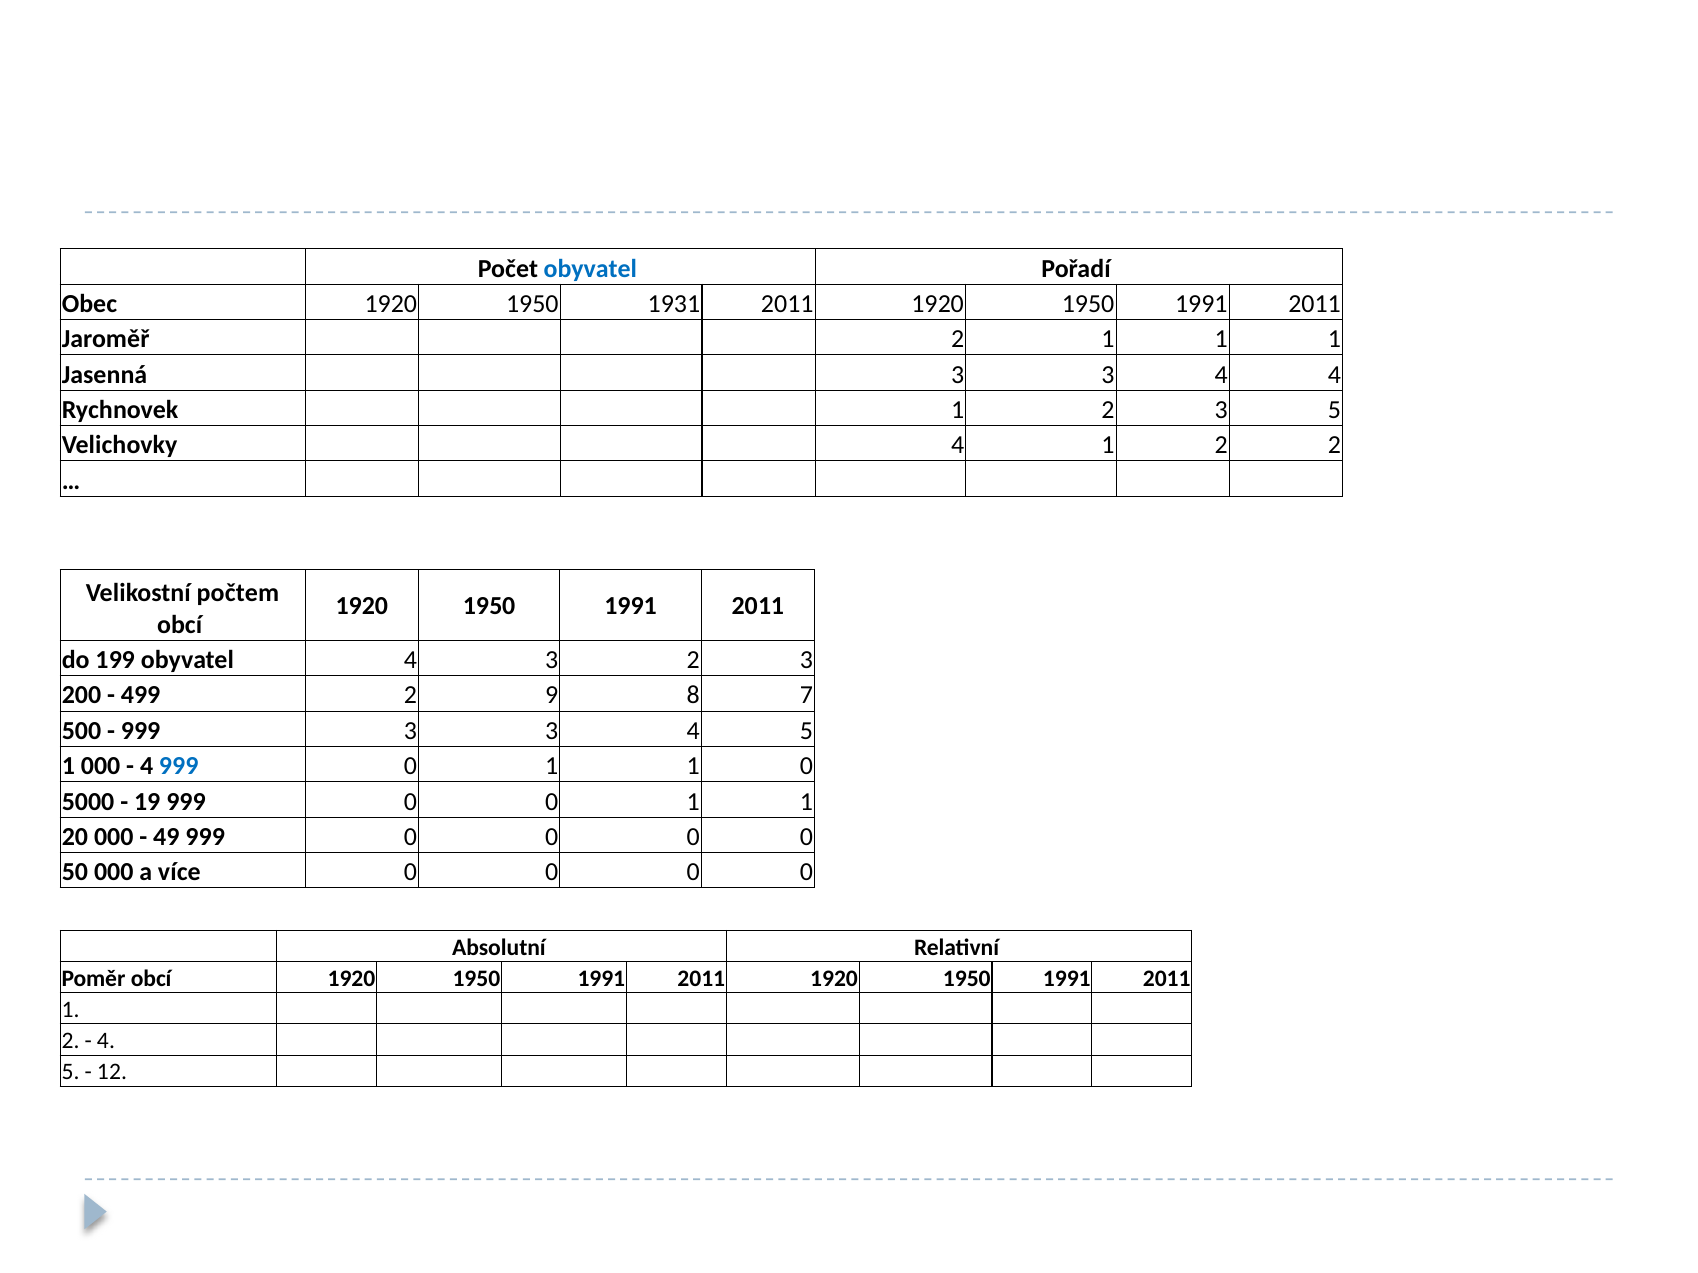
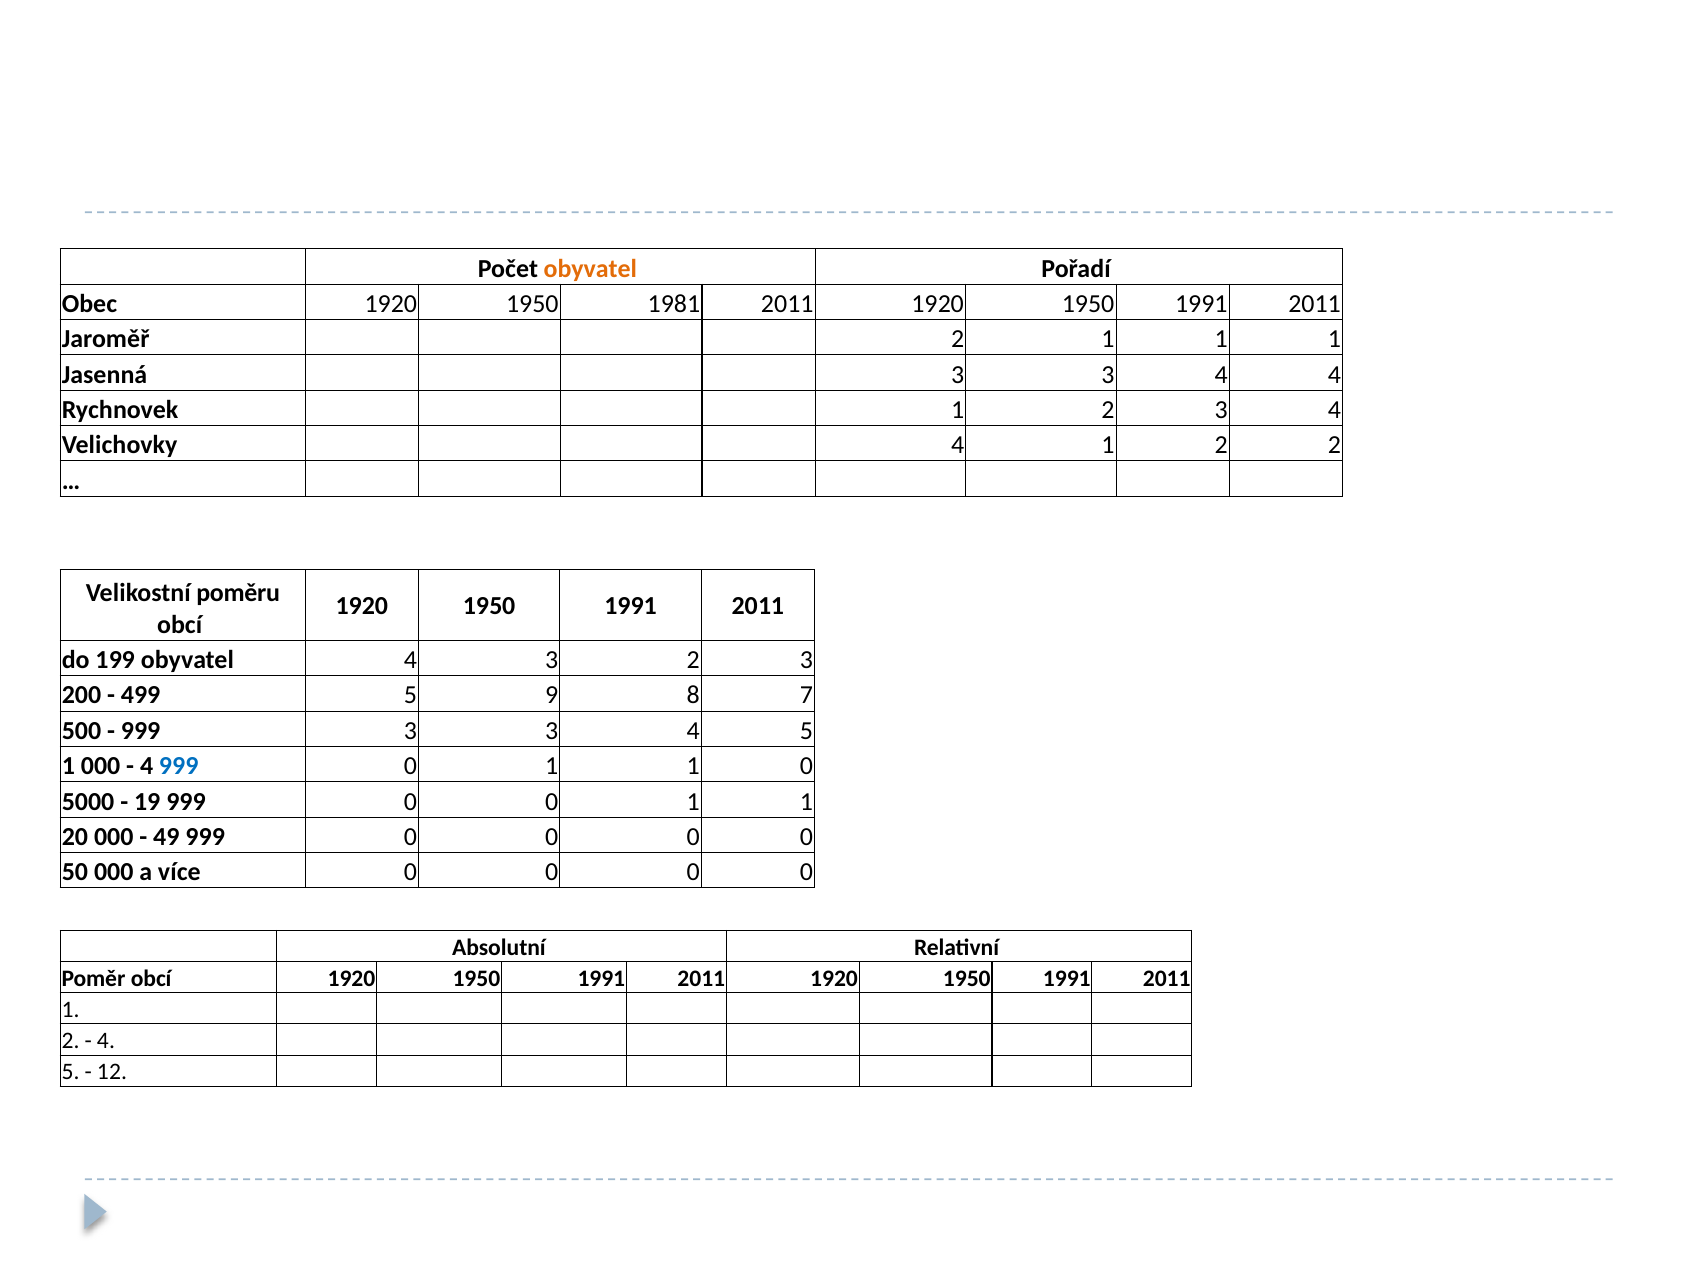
obyvatel colour: blue -> orange (590, 269)
1931: 1931 -> 1981 (674, 304)
2 3 5: 5 -> 4 (1335, 410)
počtem: počtem -> poměru (238, 593)
499 2: 2 -> 5 (410, 696)
